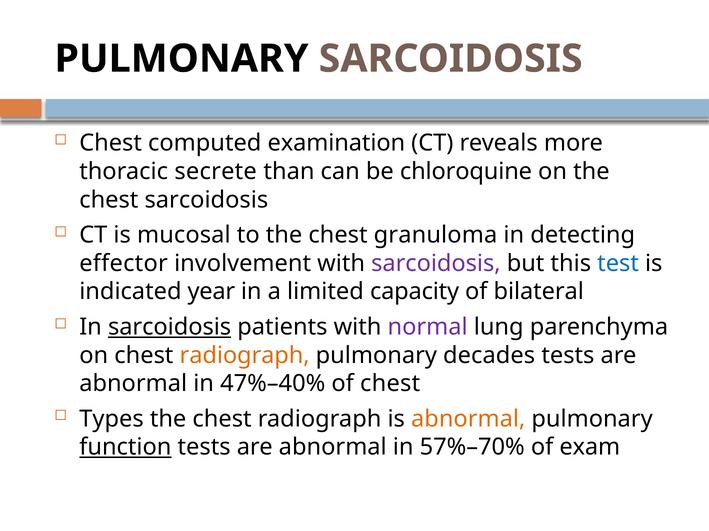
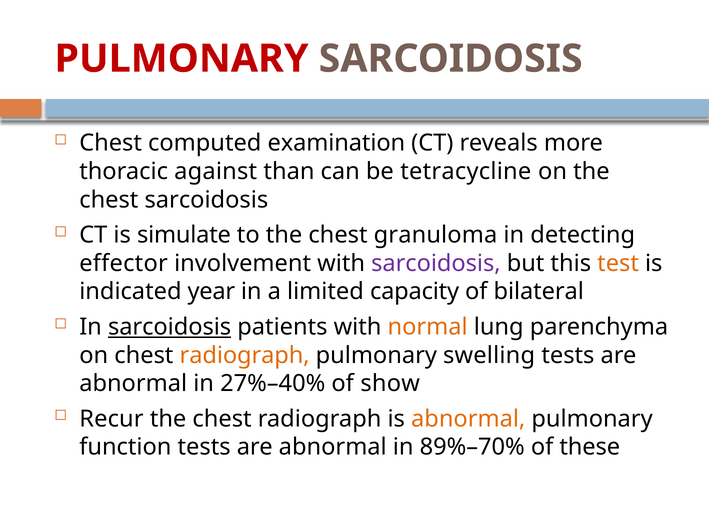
PULMONARY colour: black -> red (181, 59)
secrete: secrete -> against (216, 172)
chloroquine: chloroquine -> tetracycline (466, 172)
mucosal: mucosal -> simulate (184, 235)
test colour: blue -> orange (618, 264)
normal colour: purple -> orange (428, 327)
decades: decades -> swelling (489, 356)
47%–40%: 47%–40% -> 27%–40% (273, 384)
of chest: chest -> show (390, 384)
Types: Types -> Recur (111, 419)
function underline: present -> none (125, 448)
57%–70%: 57%–70% -> 89%–70% (472, 448)
exam: exam -> these (590, 448)
